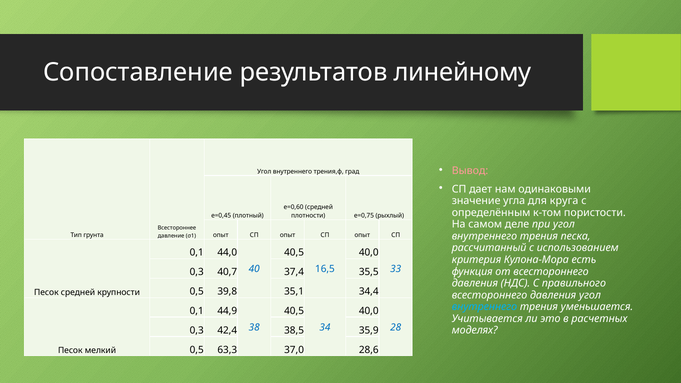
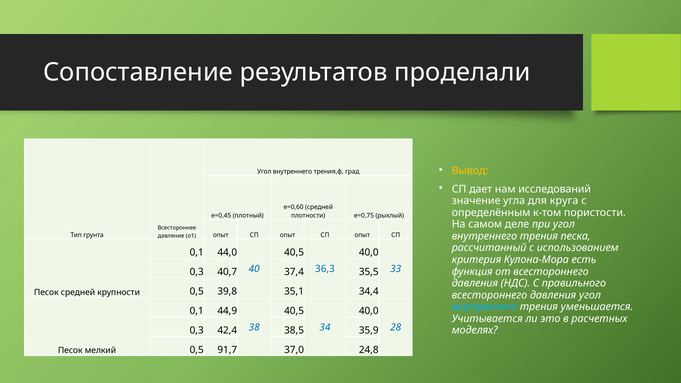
линейному: линейному -> проделали (462, 72)
Вывод colour: pink -> yellow (470, 171)
одинаковыми: одинаковыми -> исследований (555, 189)
16,5: 16,5 -> 36,3 (325, 269)
63,3: 63,3 -> 91,7 (227, 350)
28,6: 28,6 -> 24,8 (369, 350)
